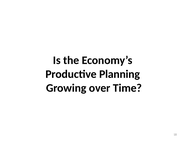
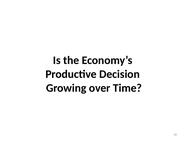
Planning: Planning -> Decision (119, 74)
